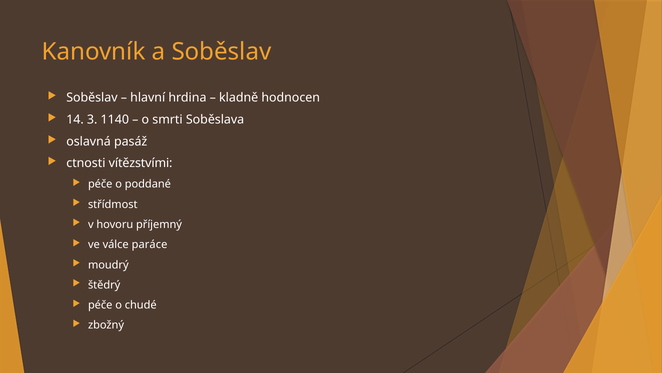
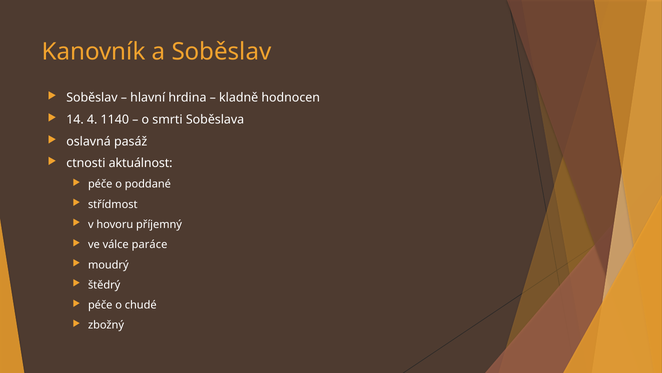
3: 3 -> 4 (92, 120)
vítězstvími: vítězstvími -> aktuálnost (141, 163)
